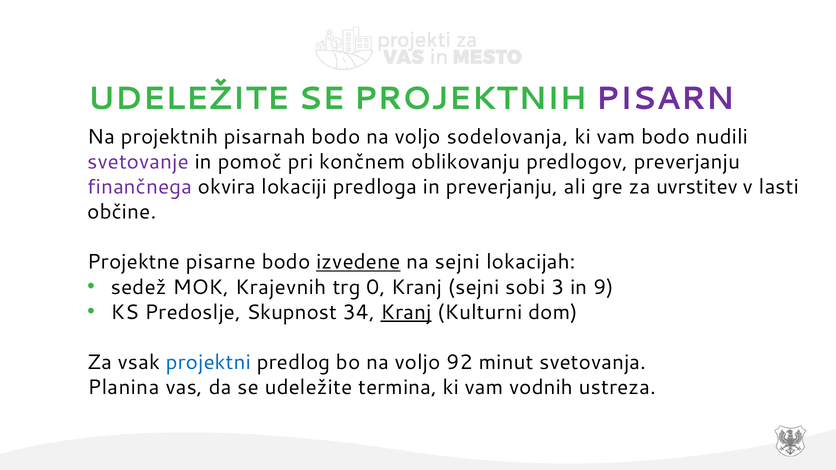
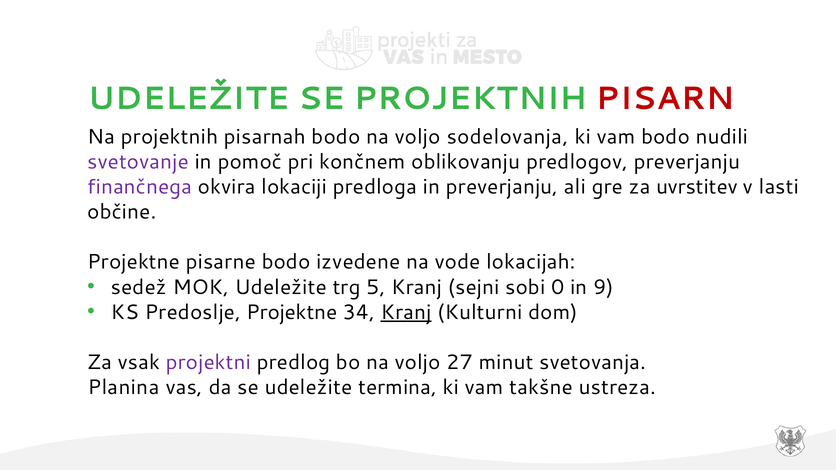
PISARN colour: purple -> red (665, 99)
izvedene underline: present -> none (358, 262)
na sejni: sejni -> vode (458, 262)
MOK Krajevnih: Krajevnih -> Udeležite (281, 287)
0: 0 -> 5 (376, 287)
3: 3 -> 0 (558, 287)
Predoslje Skupnost: Skupnost -> Projektne (292, 312)
projektni colour: blue -> purple (208, 363)
92: 92 -> 27 (460, 363)
vodnih: vodnih -> takšne (541, 388)
